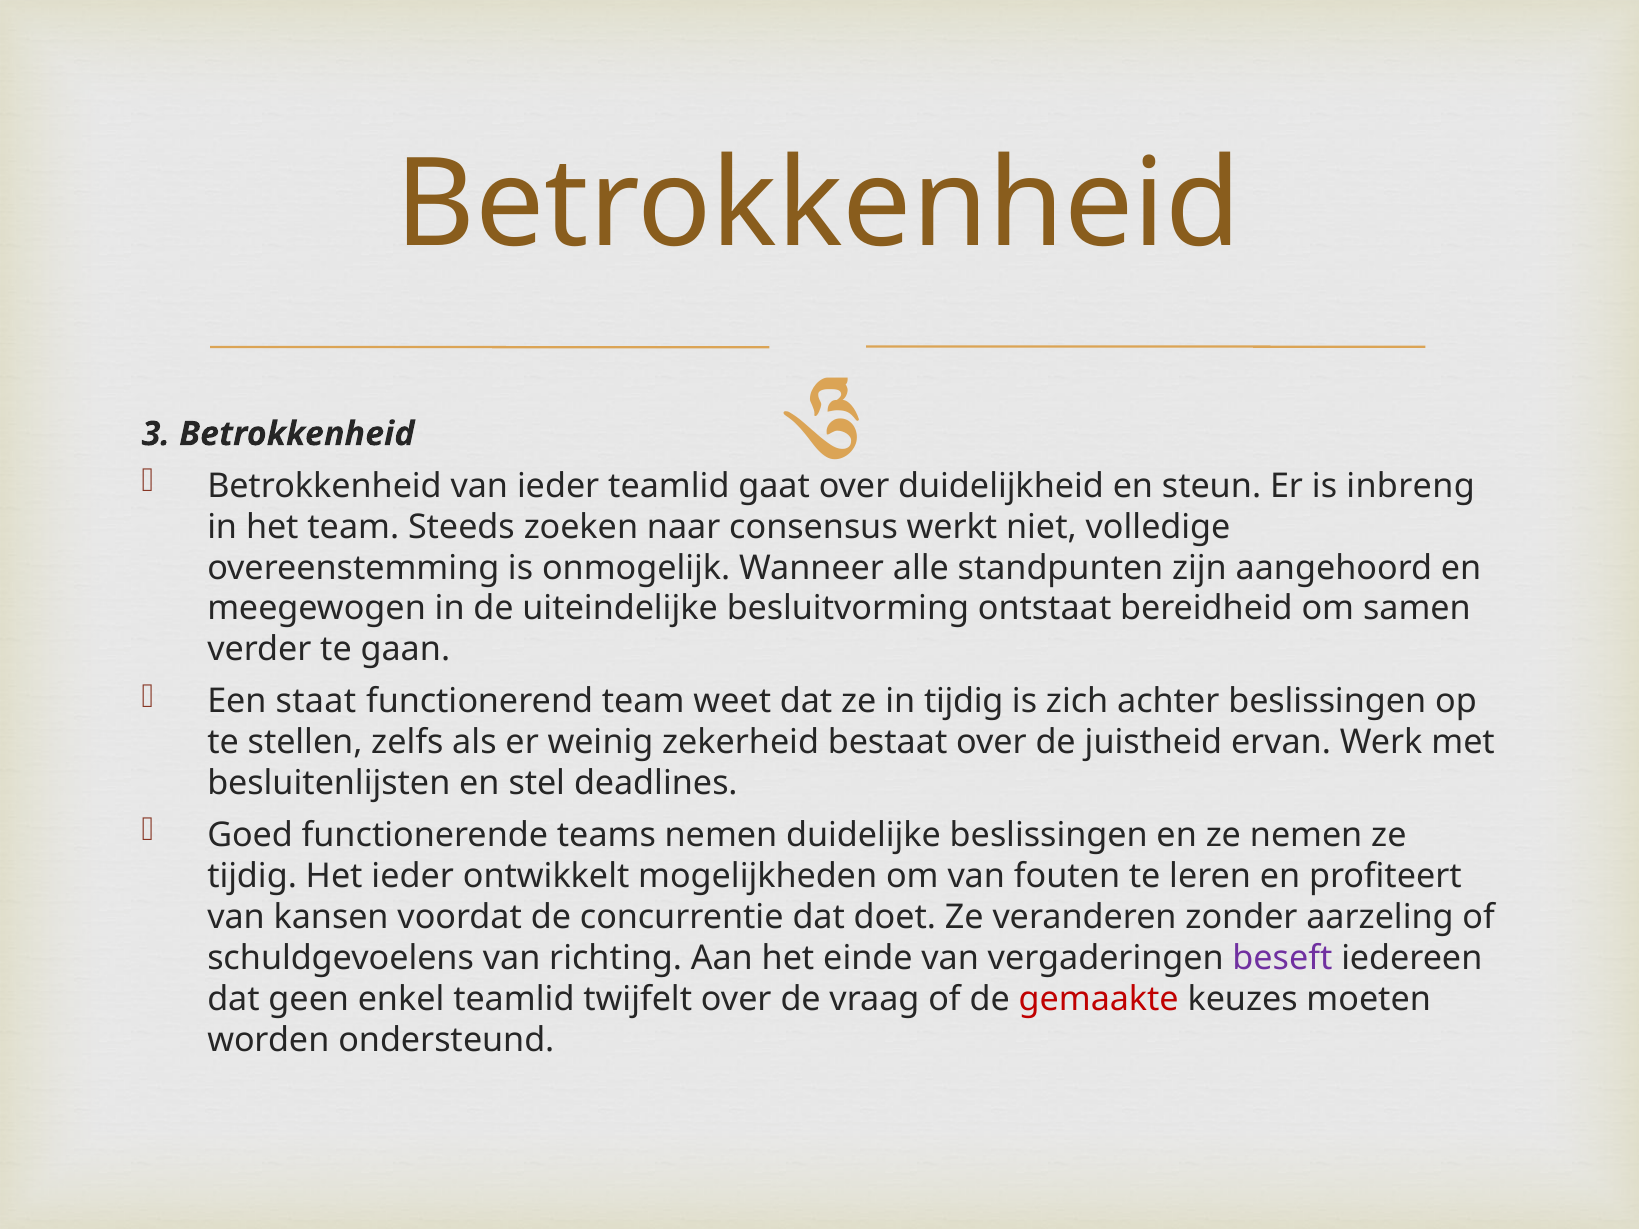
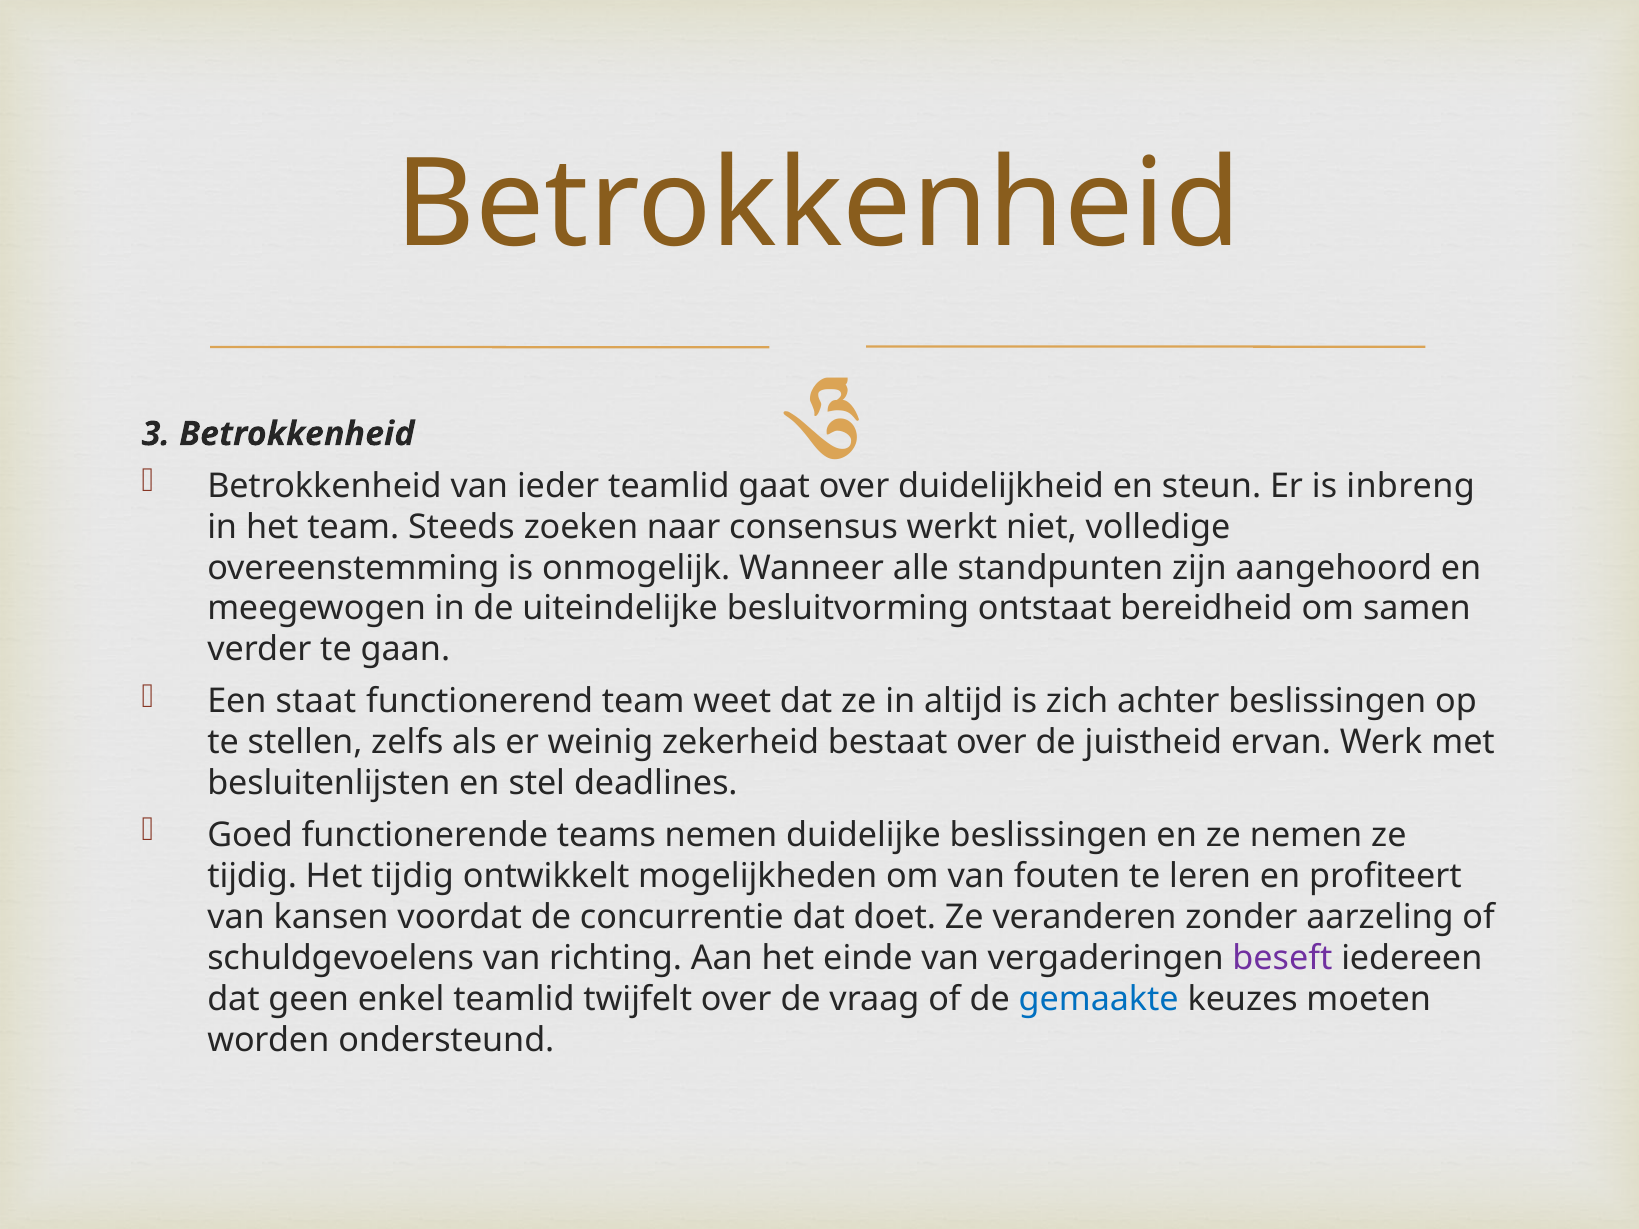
in tijdig: tijdig -> altijd (964, 702)
Het ieder: ieder -> tijdig (413, 877)
gemaakte colour: red -> blue (1099, 999)
